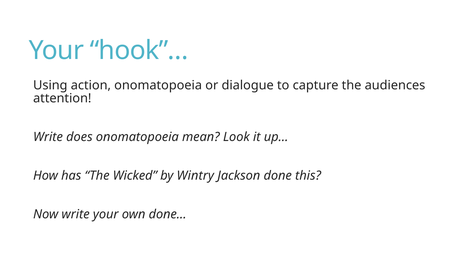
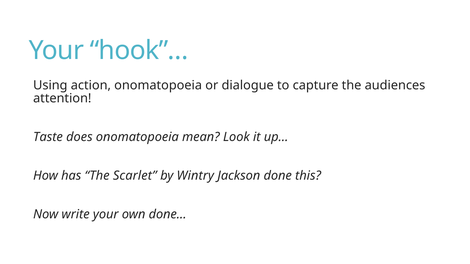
Write: Write -> Taste (48, 137)
Wicked: Wicked -> Scarlet (135, 176)
